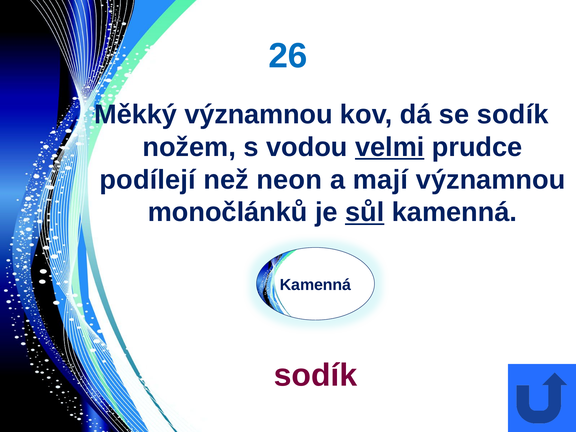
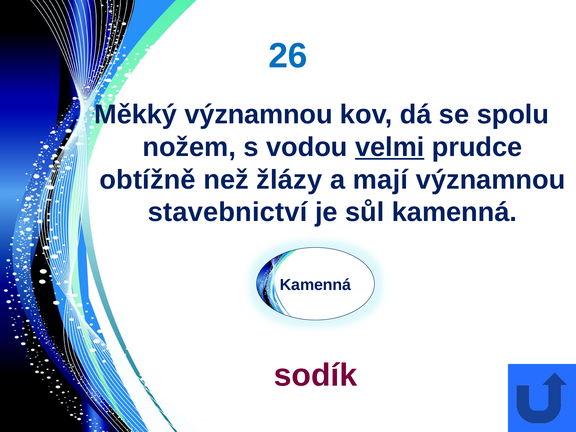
se sodík: sodík -> spolu (513, 114)
podílejí: podílejí -> obtížně (148, 180)
neon: neon -> žlázy (289, 180)
monočlánků: monočlánků -> stavebnictví (228, 212)
sůl underline: present -> none (365, 212)
